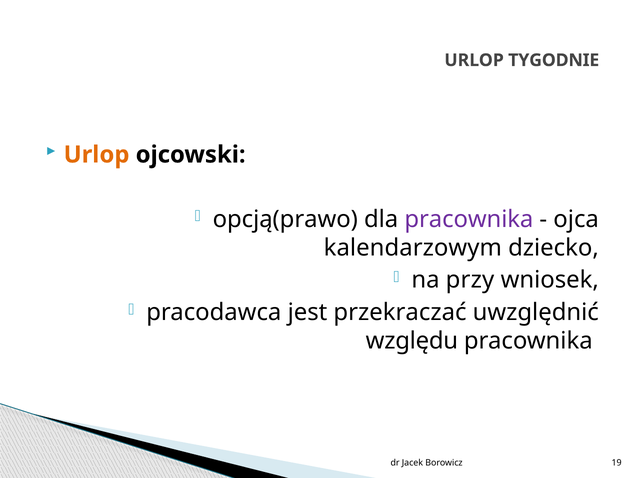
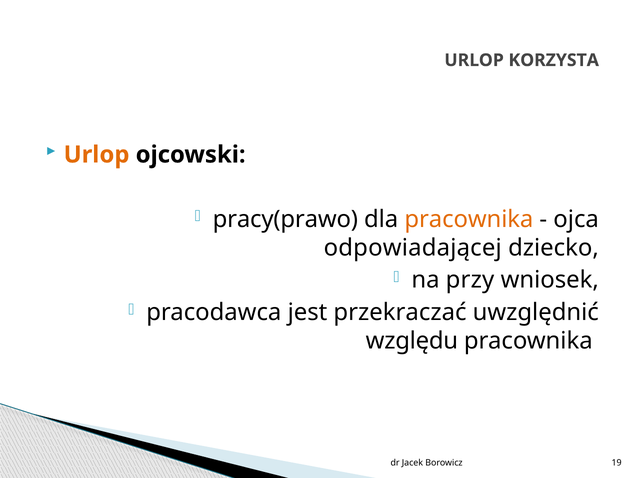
TYGODNIE: TYGODNIE -> KORZYSTA (554, 60)
opcją(prawo: opcją(prawo -> pracy(prawo (285, 219)
pracownika colour: purple -> orange (469, 219)
kalendarzowym: kalendarzowym -> odpowiadającej (413, 248)
